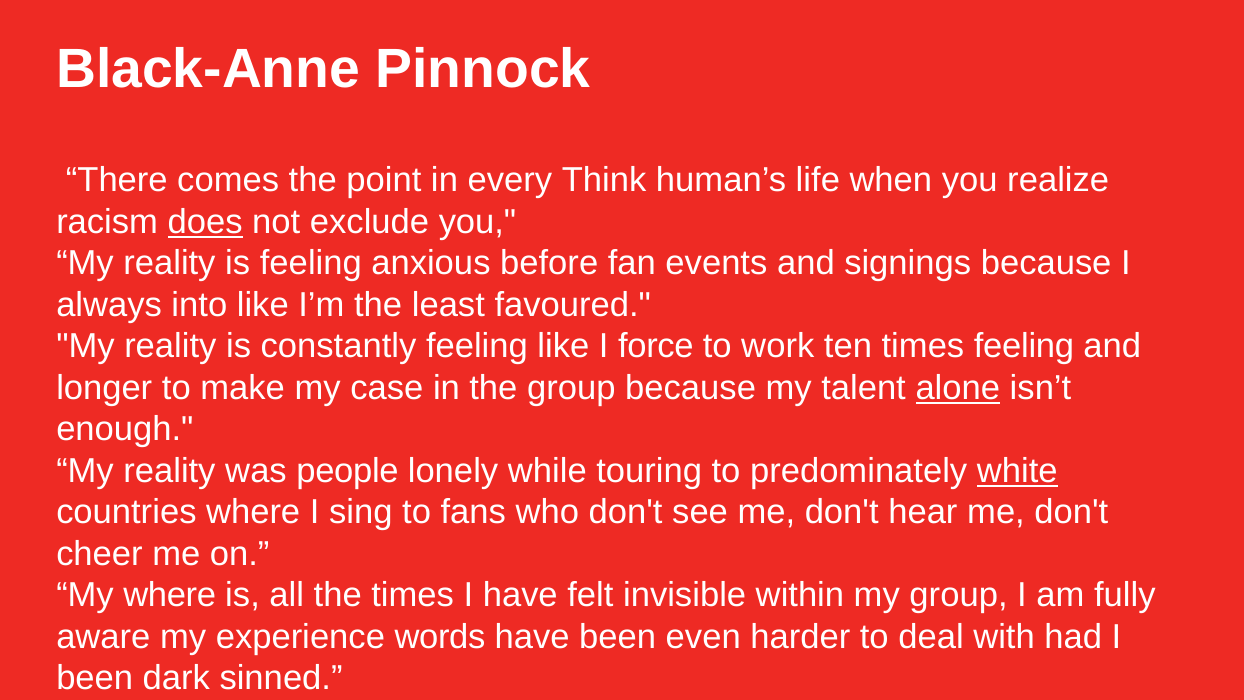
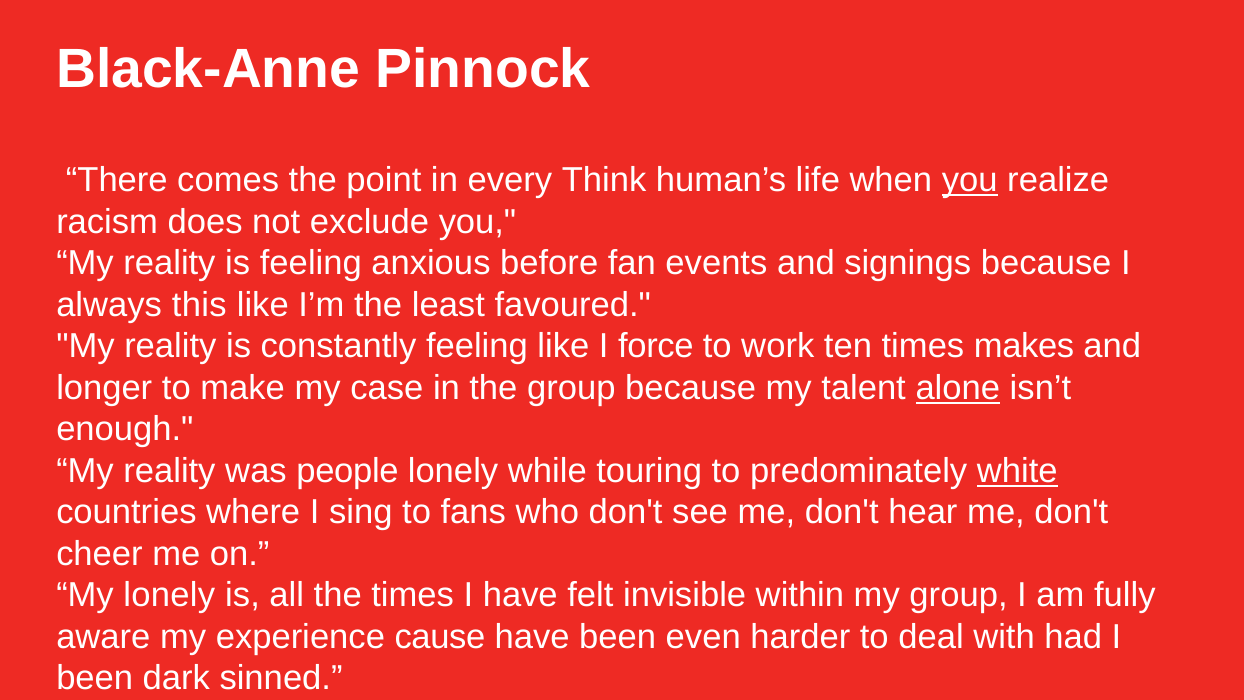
you underline: none -> present (970, 180)
does underline: present -> none (205, 222)
into: into -> this (199, 305)
times feeling: feeling -> makes (1024, 346)
My where: where -> lonely (169, 595)
words: words -> cause (440, 637)
